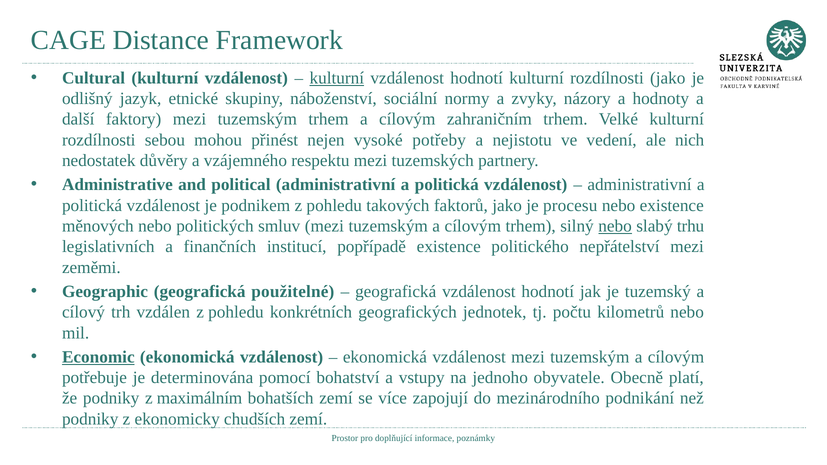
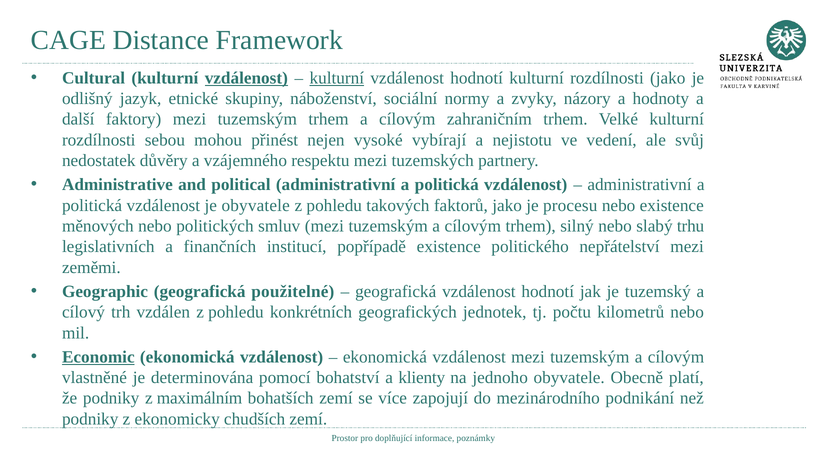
vzdálenost underline: none -> present (246, 78)
potřeby: potřeby -> vybírají (439, 140)
nich: nich -> svůj (690, 140)
je podnikem: podnikem -> obyvatele (256, 205)
nebo underline: present -> none (615, 226)
potřebuje: potřebuje -> vlastněné (94, 378)
vstupy: vstupy -> klienty (422, 378)
